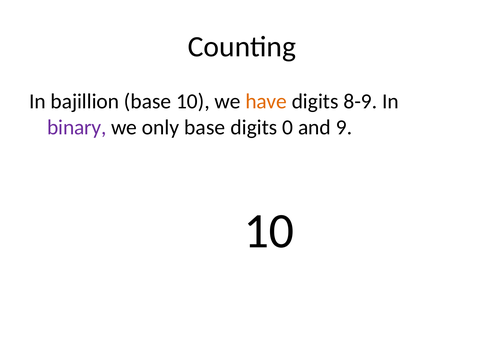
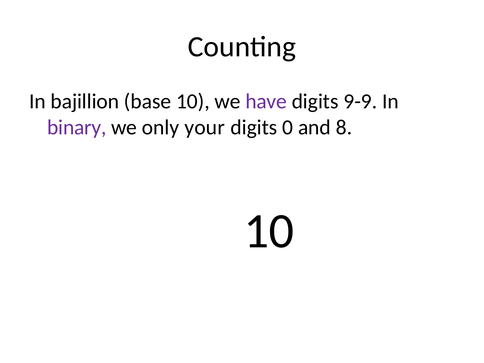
have colour: orange -> purple (266, 102)
8-9: 8-9 -> 9-9 (360, 102)
only base: base -> your (205, 127)
9: 9 -> 8 (344, 127)
